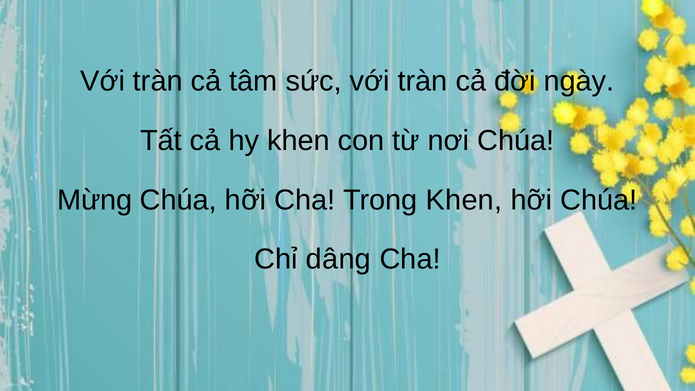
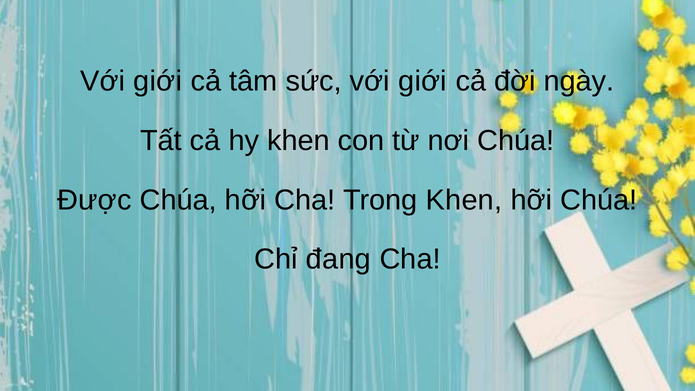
tràn: tràn -> giới (158, 81)
sức với tràn: tràn -> giới (423, 81)
Mừng: Mừng -> Được (94, 200)
dâng: dâng -> đang (338, 259)
